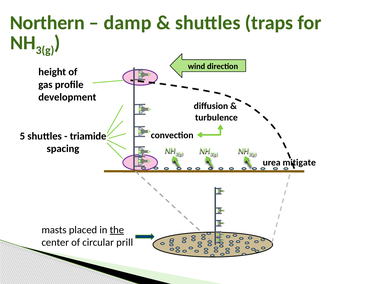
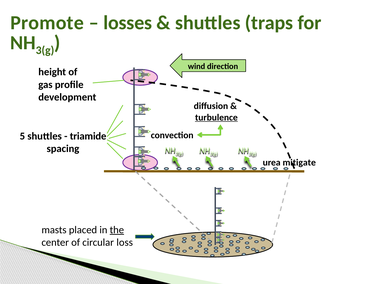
Northern: Northern -> Promote (47, 23)
damp: damp -> losses (128, 23)
turbulence underline: none -> present (216, 117)
prill: prill -> loss (125, 242)
